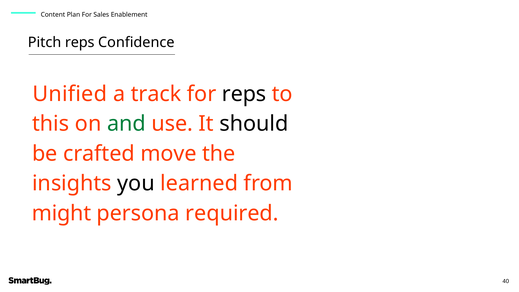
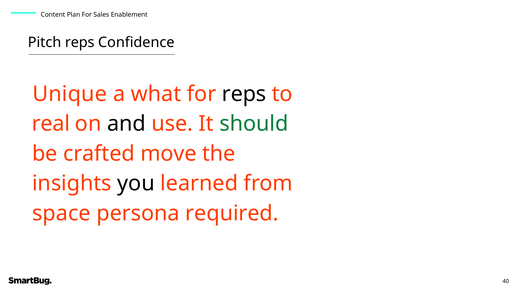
Unified: Unified -> Unique (70, 94)
track: track -> what (156, 94)
this: this -> real (51, 124)
and colour: green -> black (126, 124)
should colour: black -> green (254, 124)
might: might -> space (61, 213)
